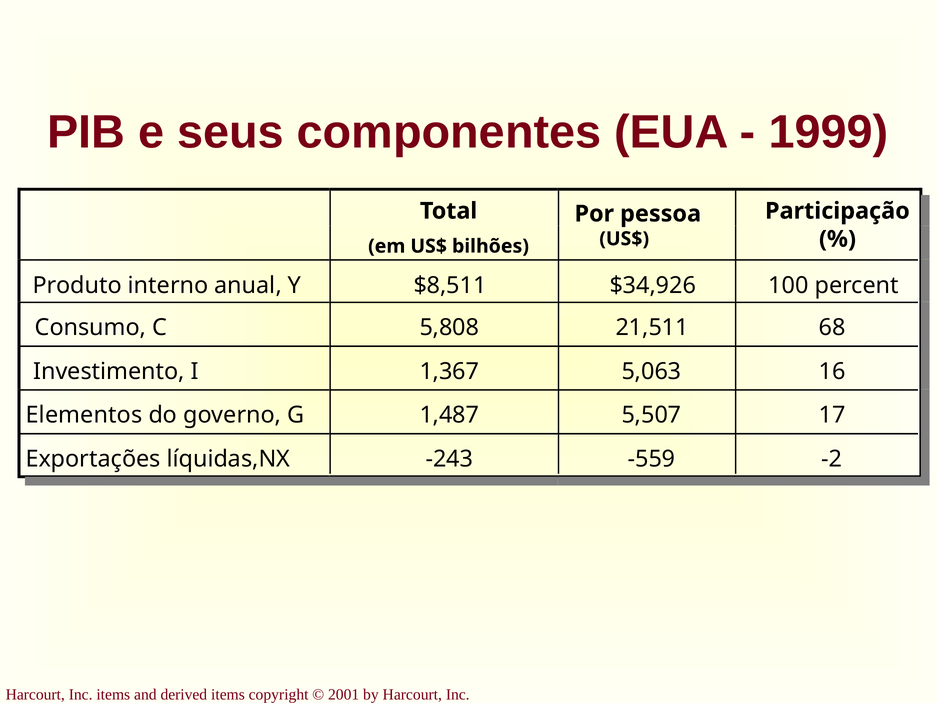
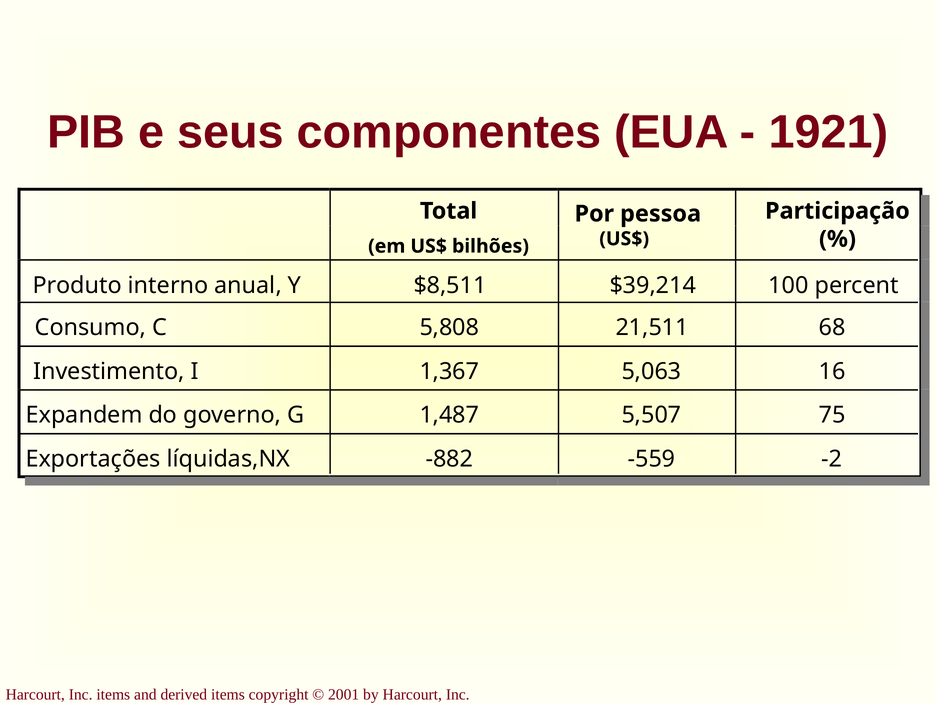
1999: 1999 -> 1921 (828, 132)
$34,926: $34,926 -> $39,214 (653, 285)
Elementos: Elementos -> Expandem (84, 415)
17: 17 -> 75 (832, 415)
-243: -243 -> -882 (449, 459)
